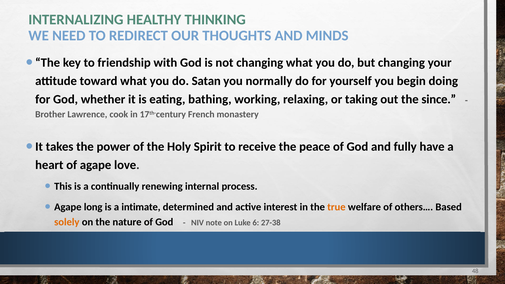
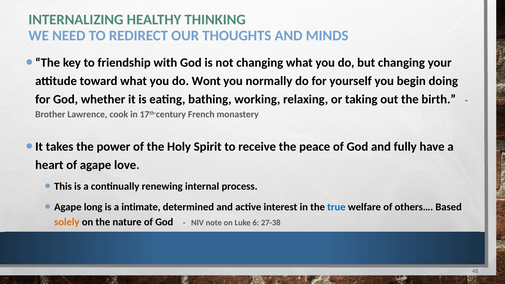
Satan: Satan -> Wont (206, 81)
since: since -> birth (439, 99)
true colour: orange -> blue (336, 207)
